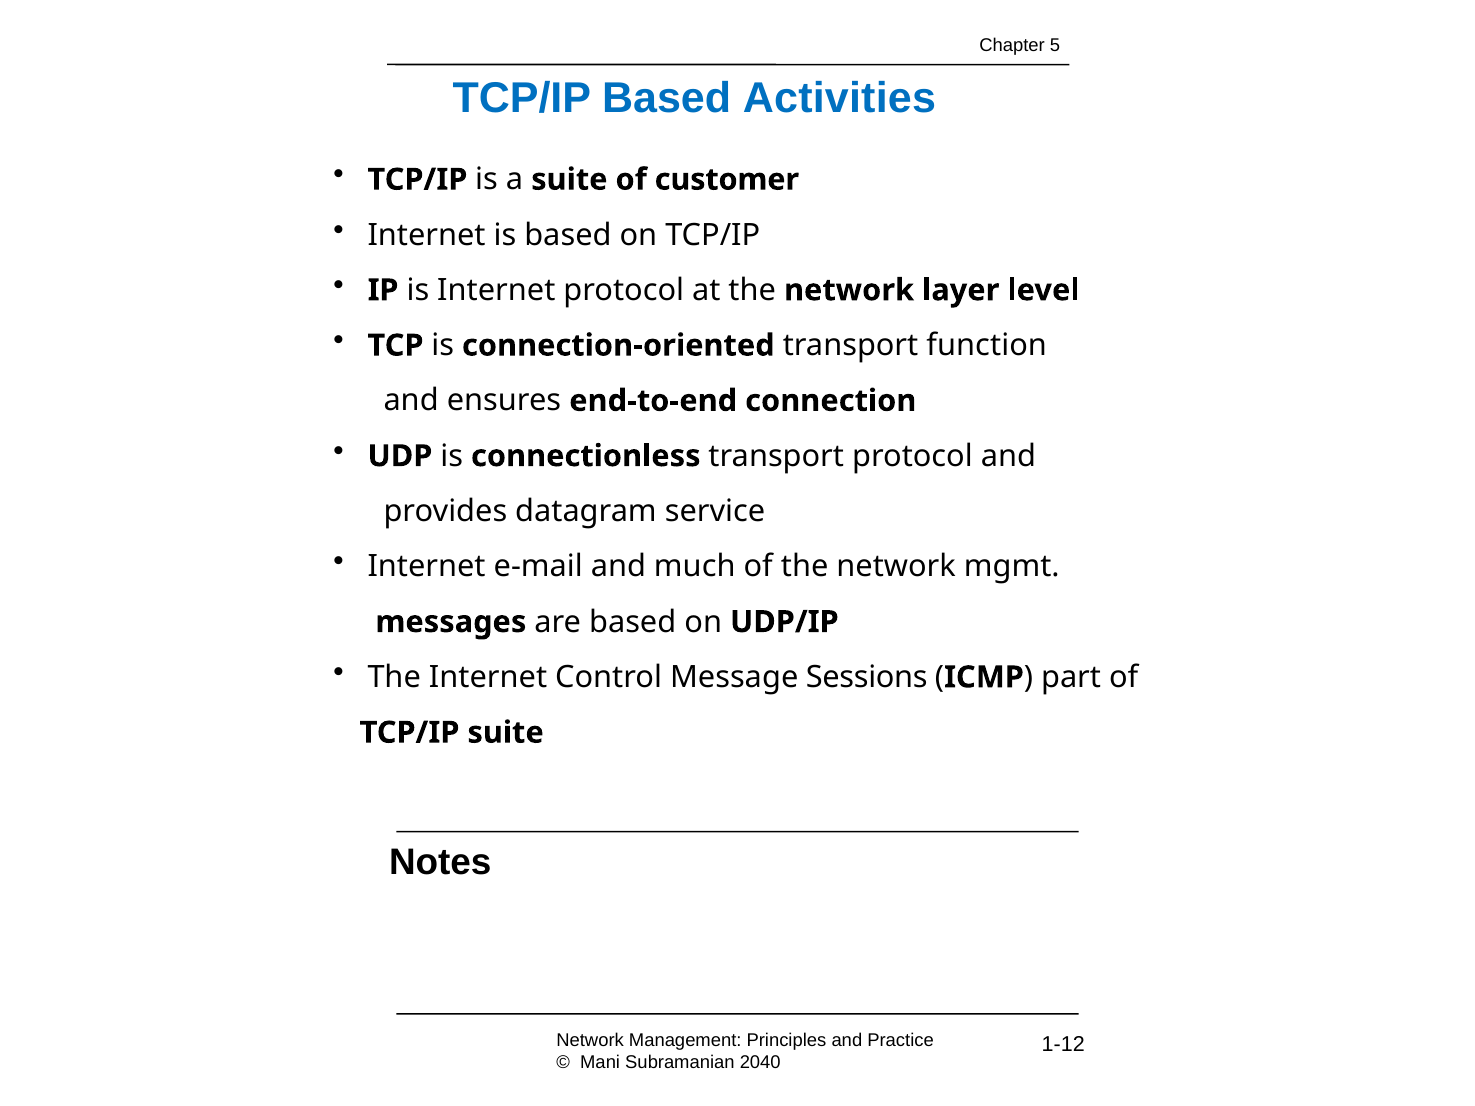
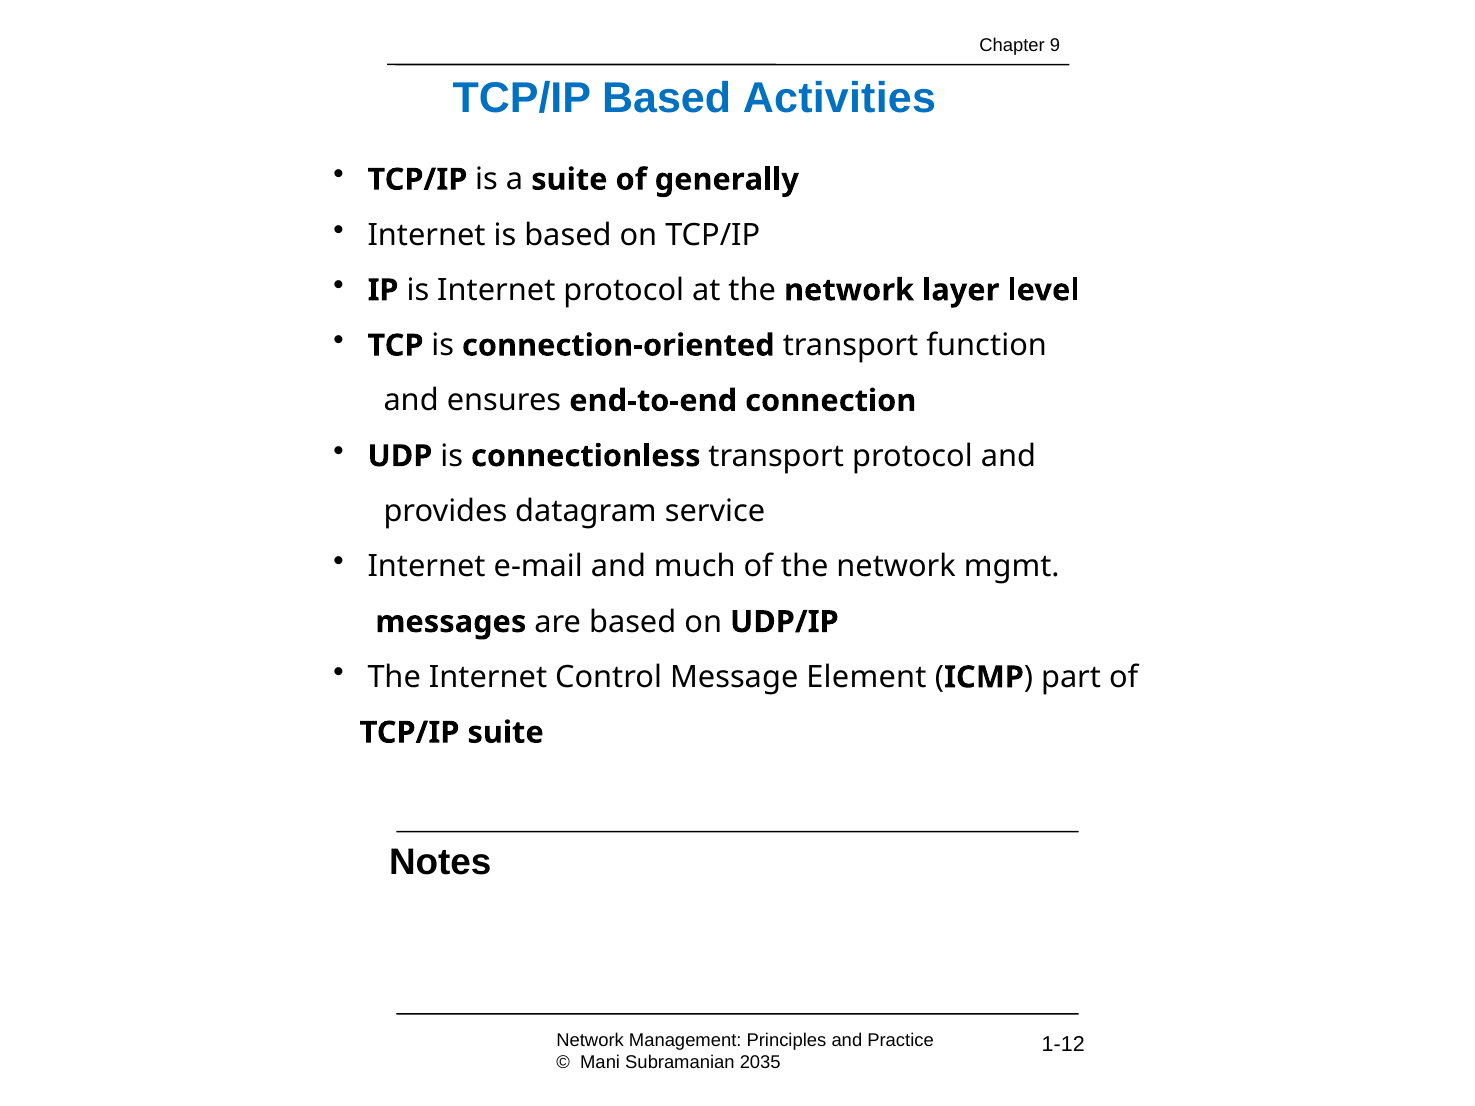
5: 5 -> 9 (1055, 45)
customer: customer -> generally (727, 180)
Sessions: Sessions -> Element (866, 677)
2040: 2040 -> 2035 (760, 1063)
